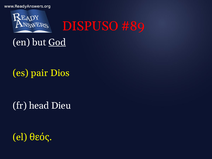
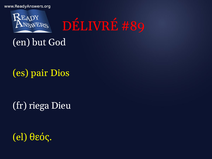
DISPUSO: DISPUSO -> DÉLIVRÉ (90, 26)
God underline: present -> none (57, 42)
head: head -> riega (39, 106)
